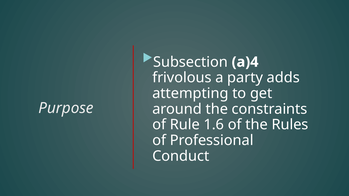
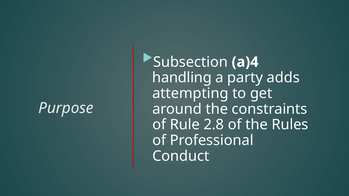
frivolous: frivolous -> handling (182, 78)
1.6: 1.6 -> 2.8 (214, 125)
